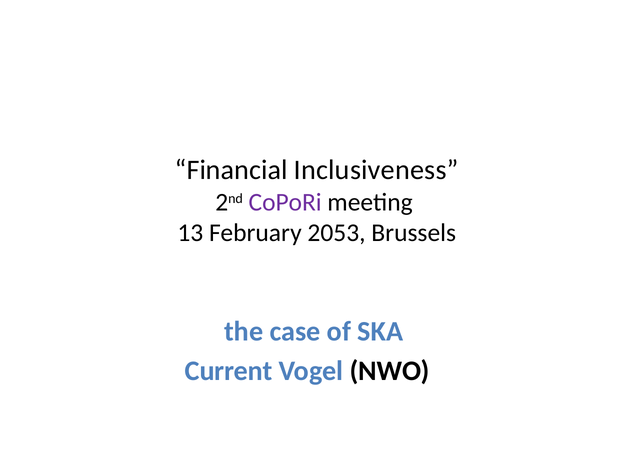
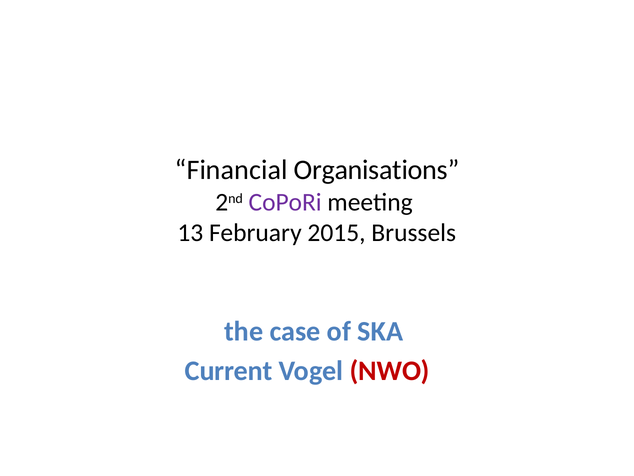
Inclusiveness: Inclusiveness -> Organisations (376, 170)
2053: 2053 -> 2015 (337, 233)
NWO colour: black -> red (390, 370)
